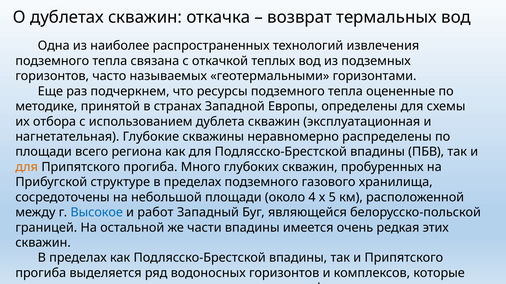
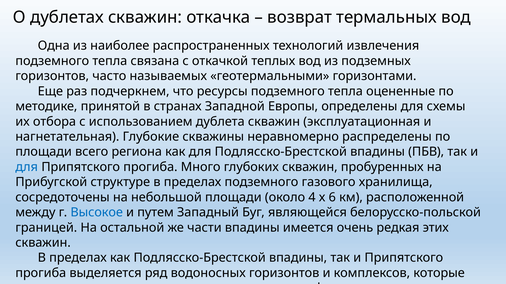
для colour: orange -> blue (27, 167)
5: 5 -> 6 (332, 198)
работ: работ -> путем (156, 213)
